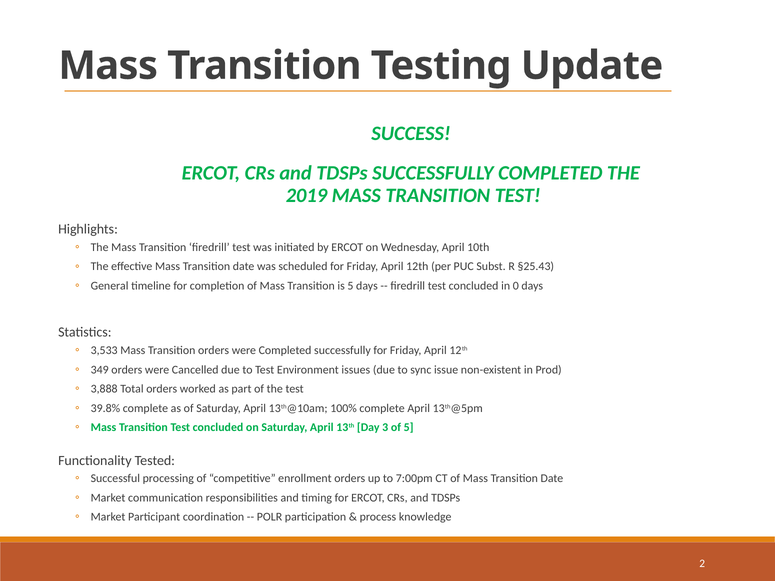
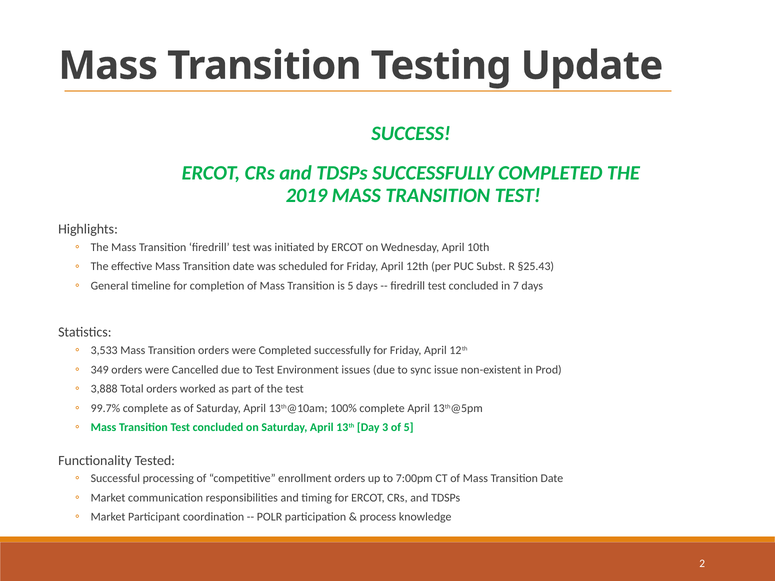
0: 0 -> 7 (516, 286)
39.8%: 39.8% -> 99.7% (105, 408)
